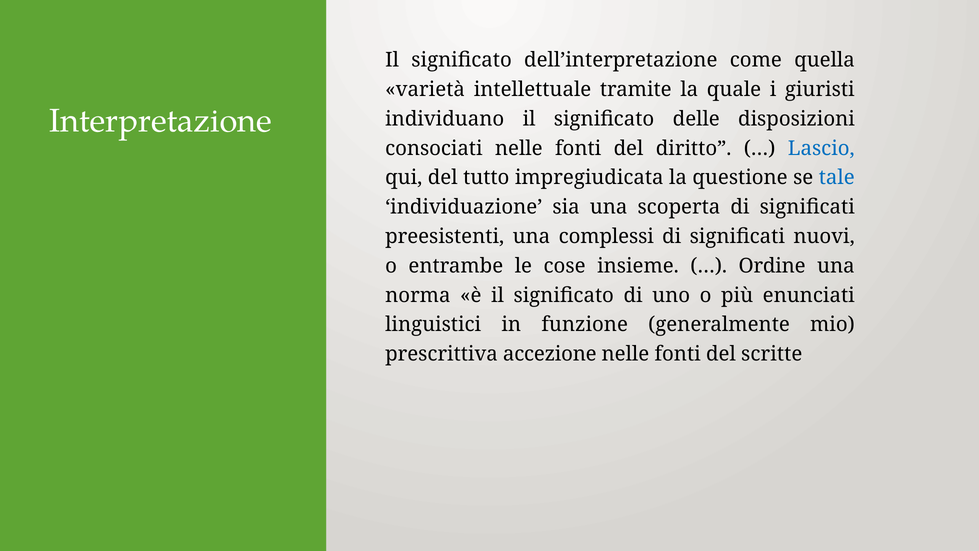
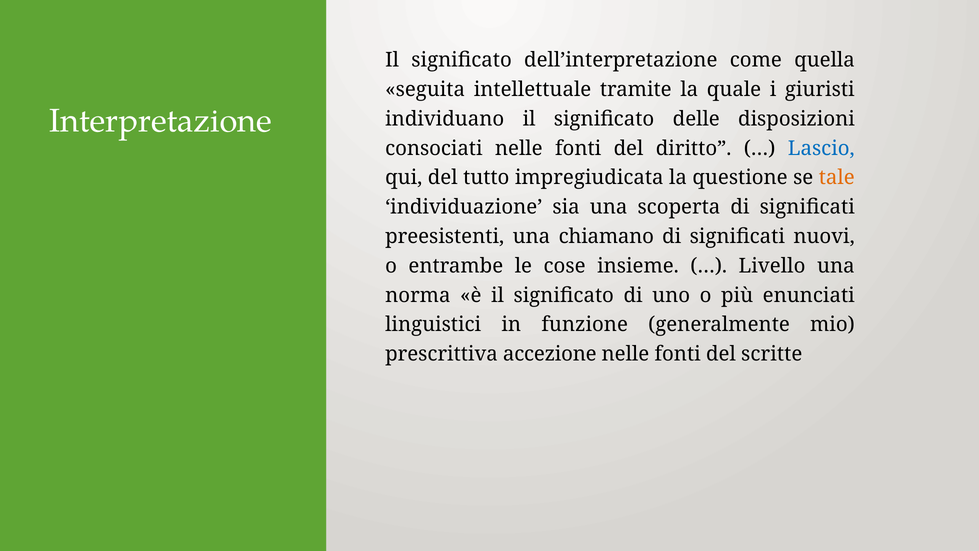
varietà: varietà -> seguita (425, 89)
tale colour: blue -> orange (837, 178)
complessi: complessi -> chiamano (606, 236)
Ordine: Ordine -> Livello (772, 266)
